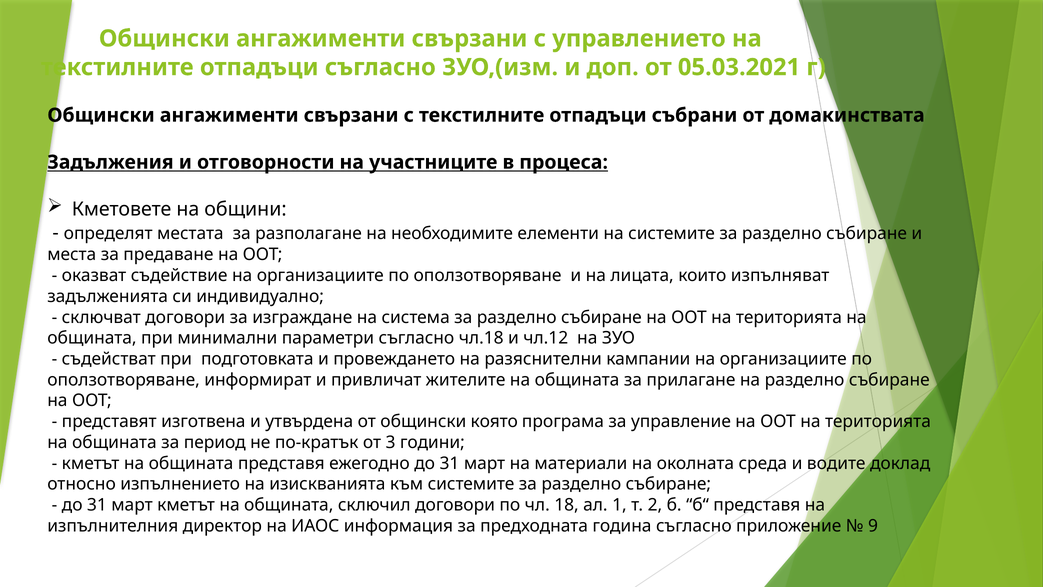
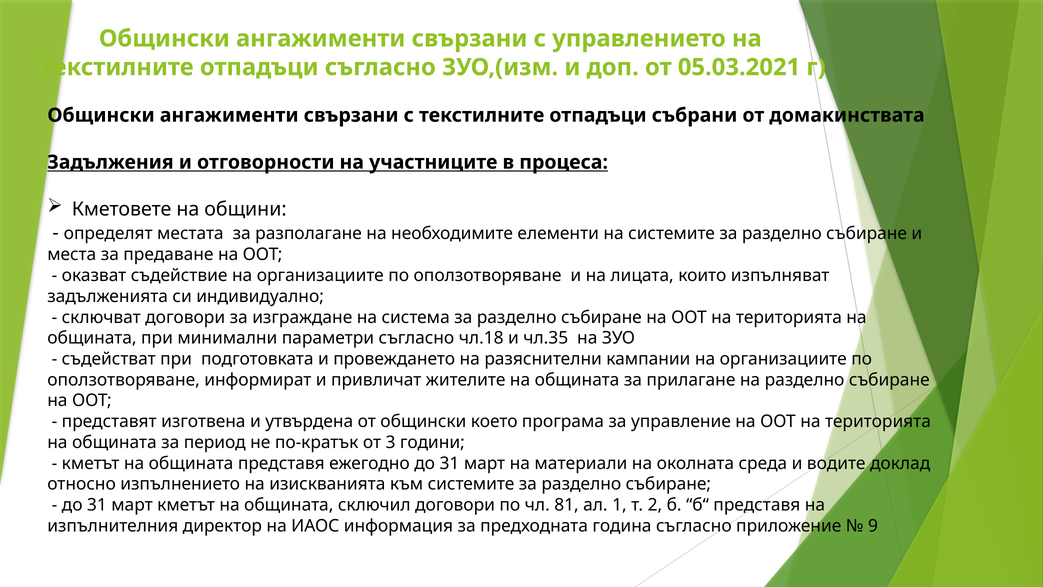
чл.12: чл.12 -> чл.35 (546, 338)
която: която -> което (494, 421)
18: 18 -> 81 (566, 505)
